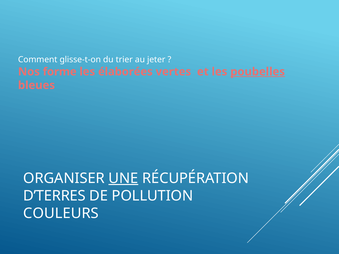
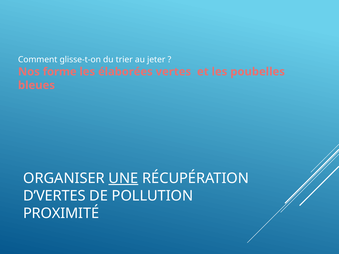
poubelles underline: present -> none (258, 72)
D’TERRES: D’TERRES -> D’VERTES (54, 196)
COULEURS: COULEURS -> PROXIMITÉ (61, 213)
